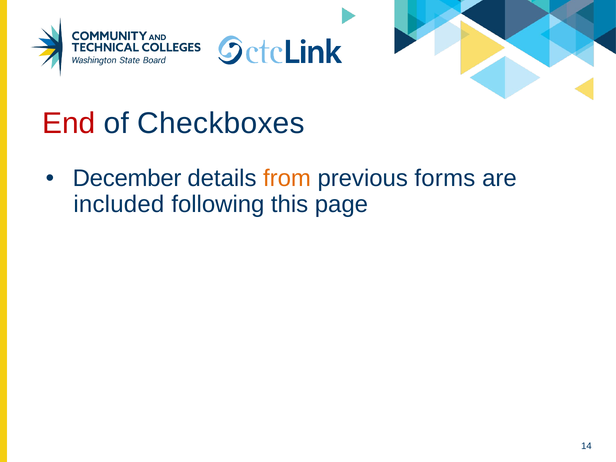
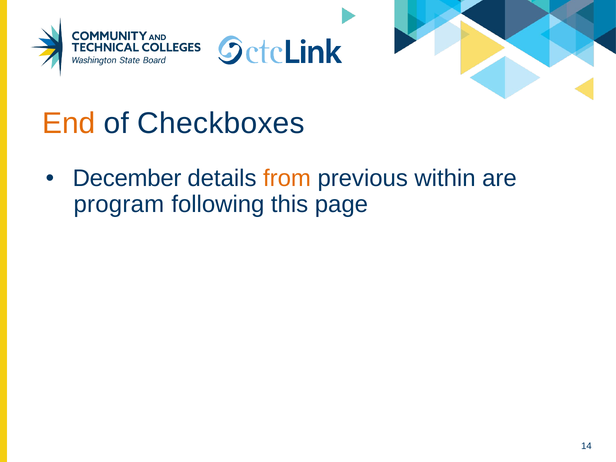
End colour: red -> orange (69, 123)
forms: forms -> within (445, 179)
included: included -> program (119, 204)
